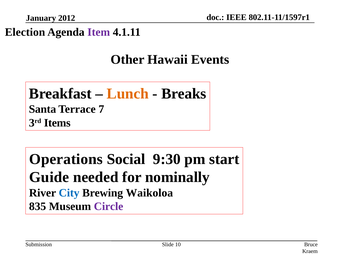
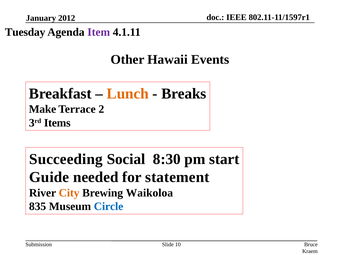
Election: Election -> Tuesday (25, 32)
Santa: Santa -> Make (42, 109)
7: 7 -> 2 (101, 109)
Operations: Operations -> Succeeding (66, 159)
9:30: 9:30 -> 8:30 (167, 159)
nominally: nominally -> statement (177, 177)
City colour: blue -> orange (69, 193)
Circle colour: purple -> blue (109, 206)
